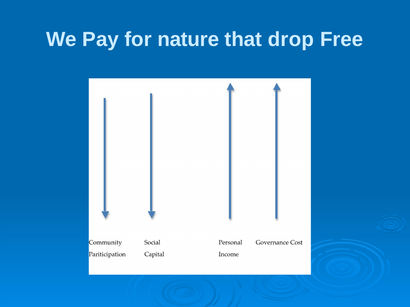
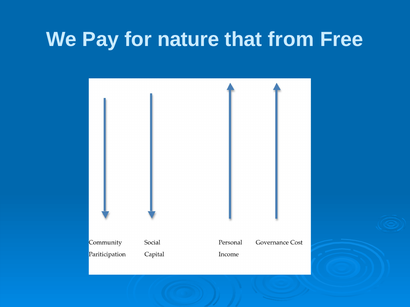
drop: drop -> from (291, 39)
